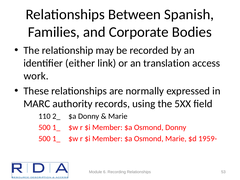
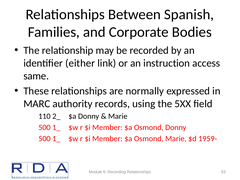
translation: translation -> instruction (167, 63)
work: work -> same (36, 76)
